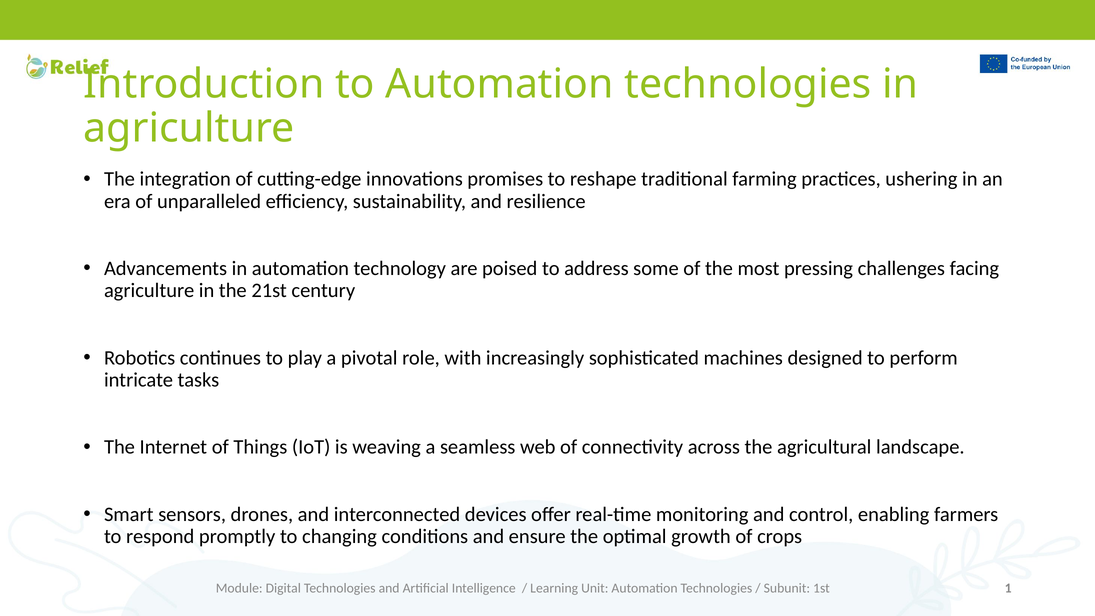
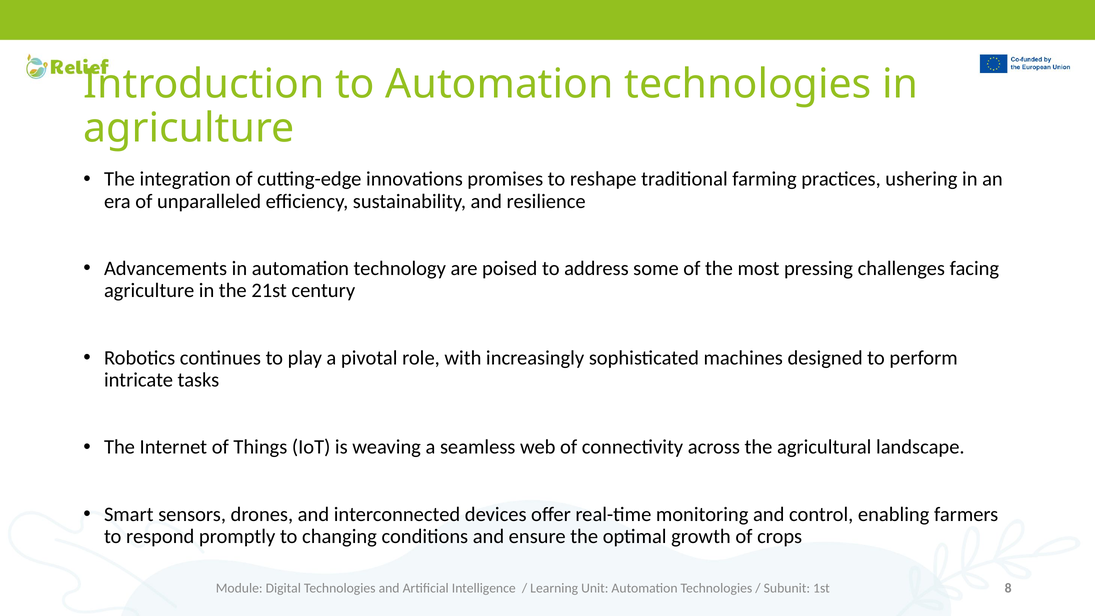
1: 1 -> 8 (1008, 588)
